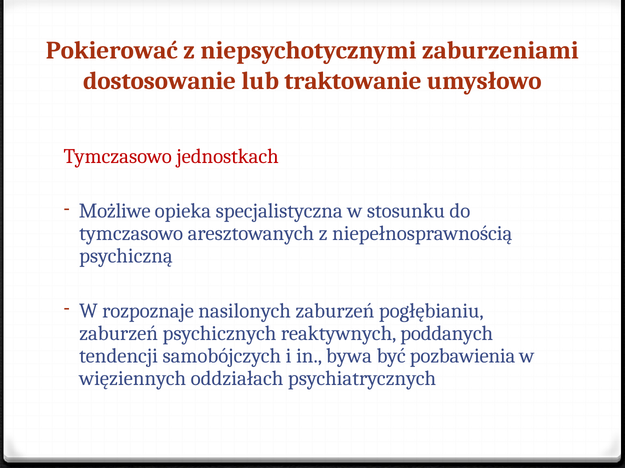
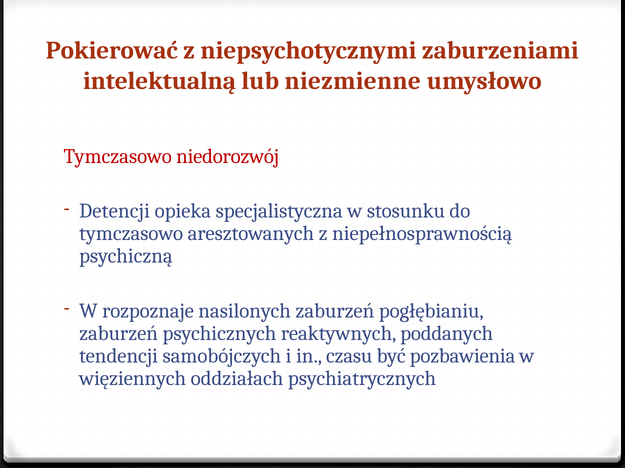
dostosowanie: dostosowanie -> intelektualną (160, 81)
traktowanie: traktowanie -> niezmienne (353, 81)
jednostkach: jednostkach -> niedorozwój (228, 156)
Możliwe: Możliwe -> Detencji (115, 211)
bywa: bywa -> czasu (349, 356)
